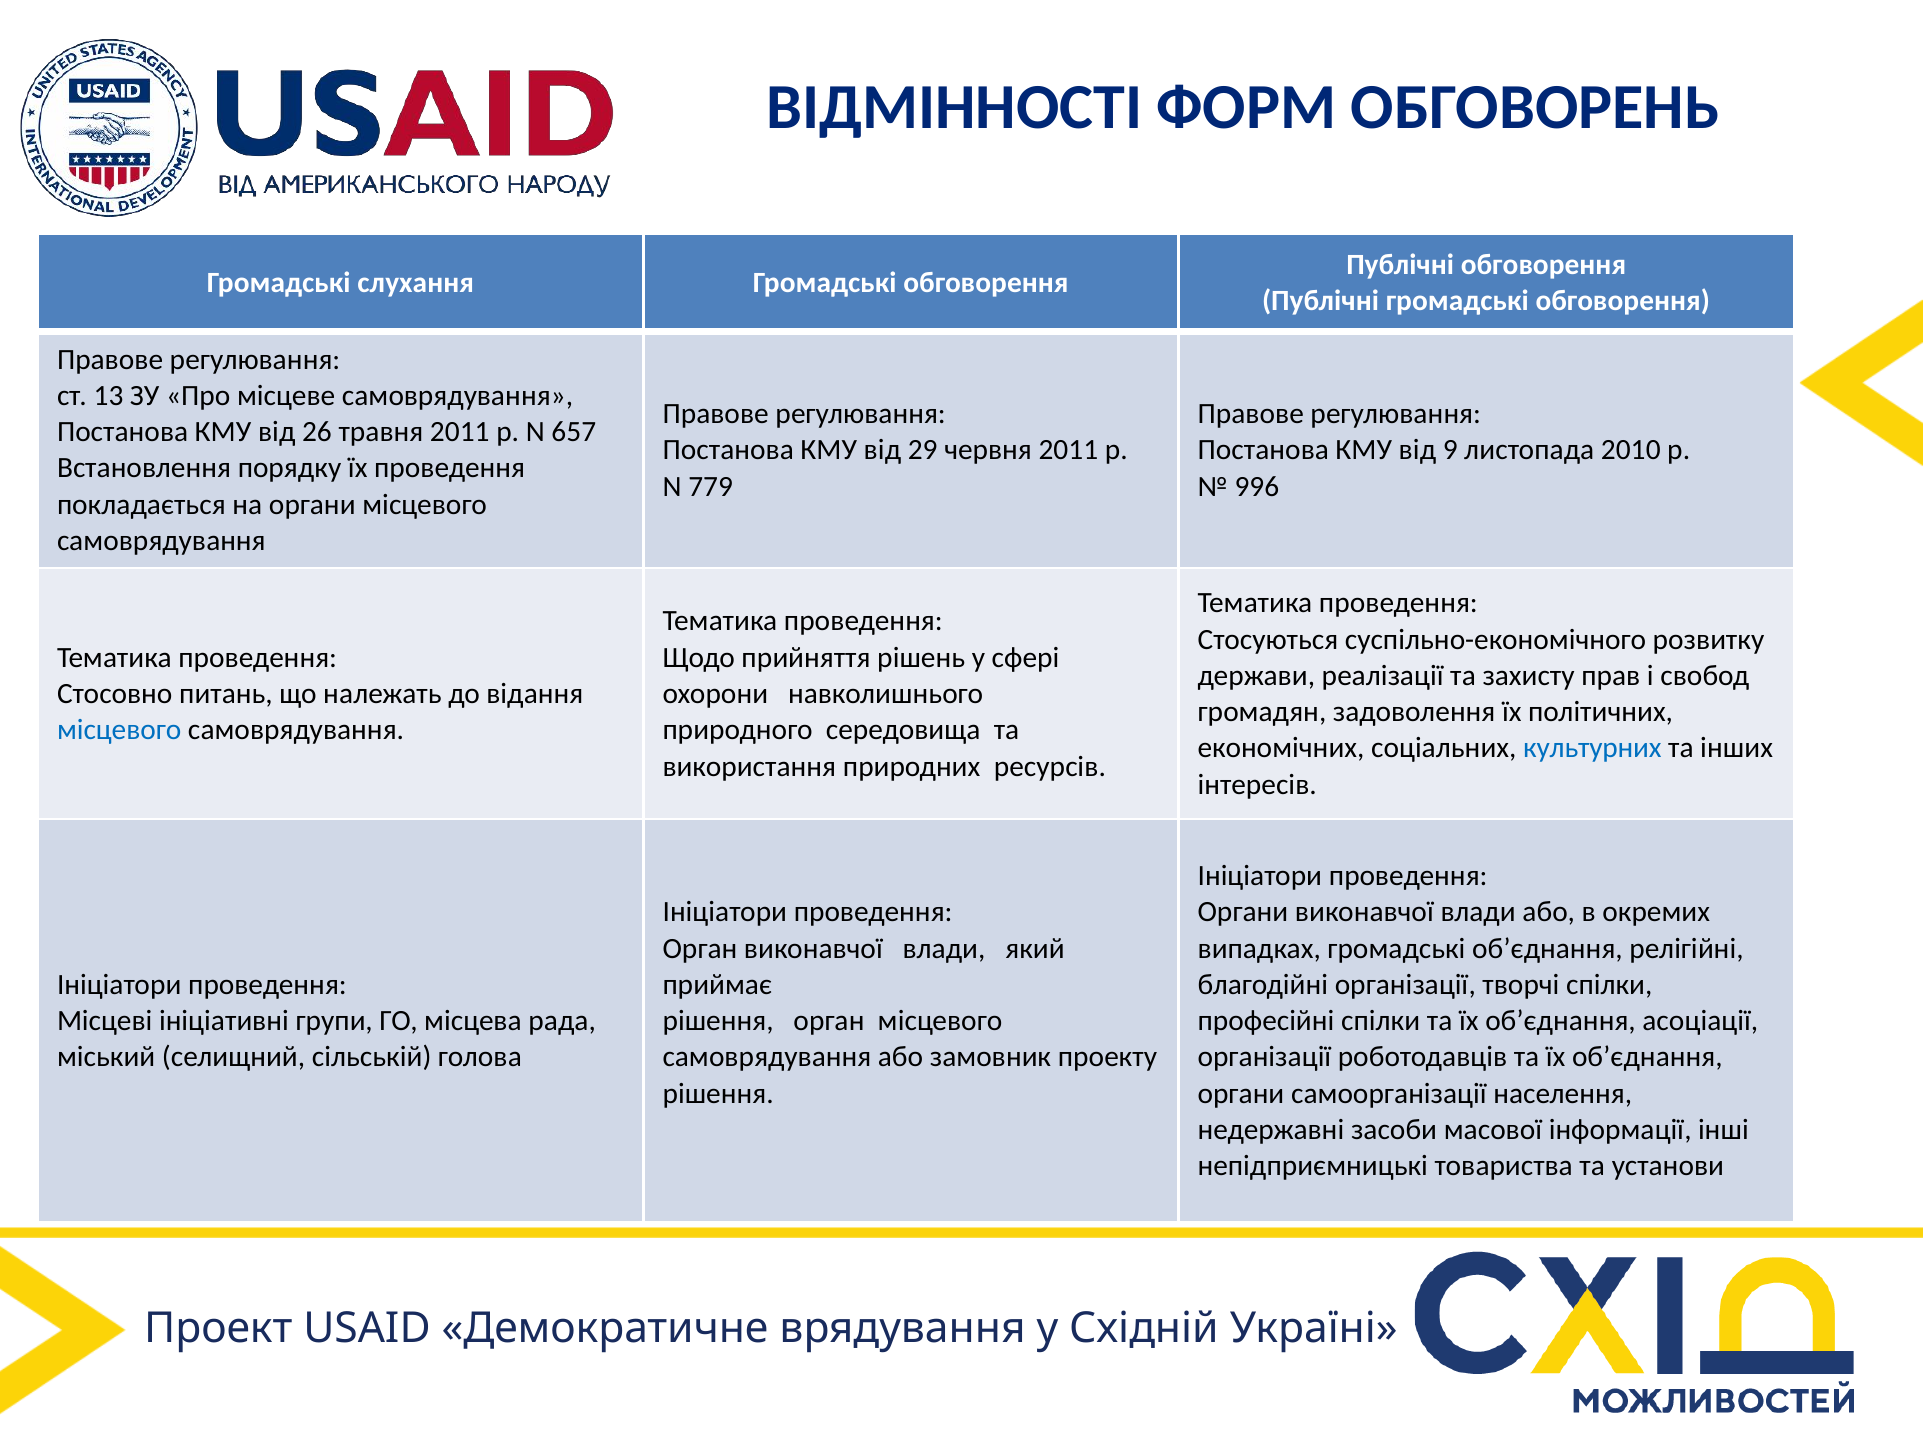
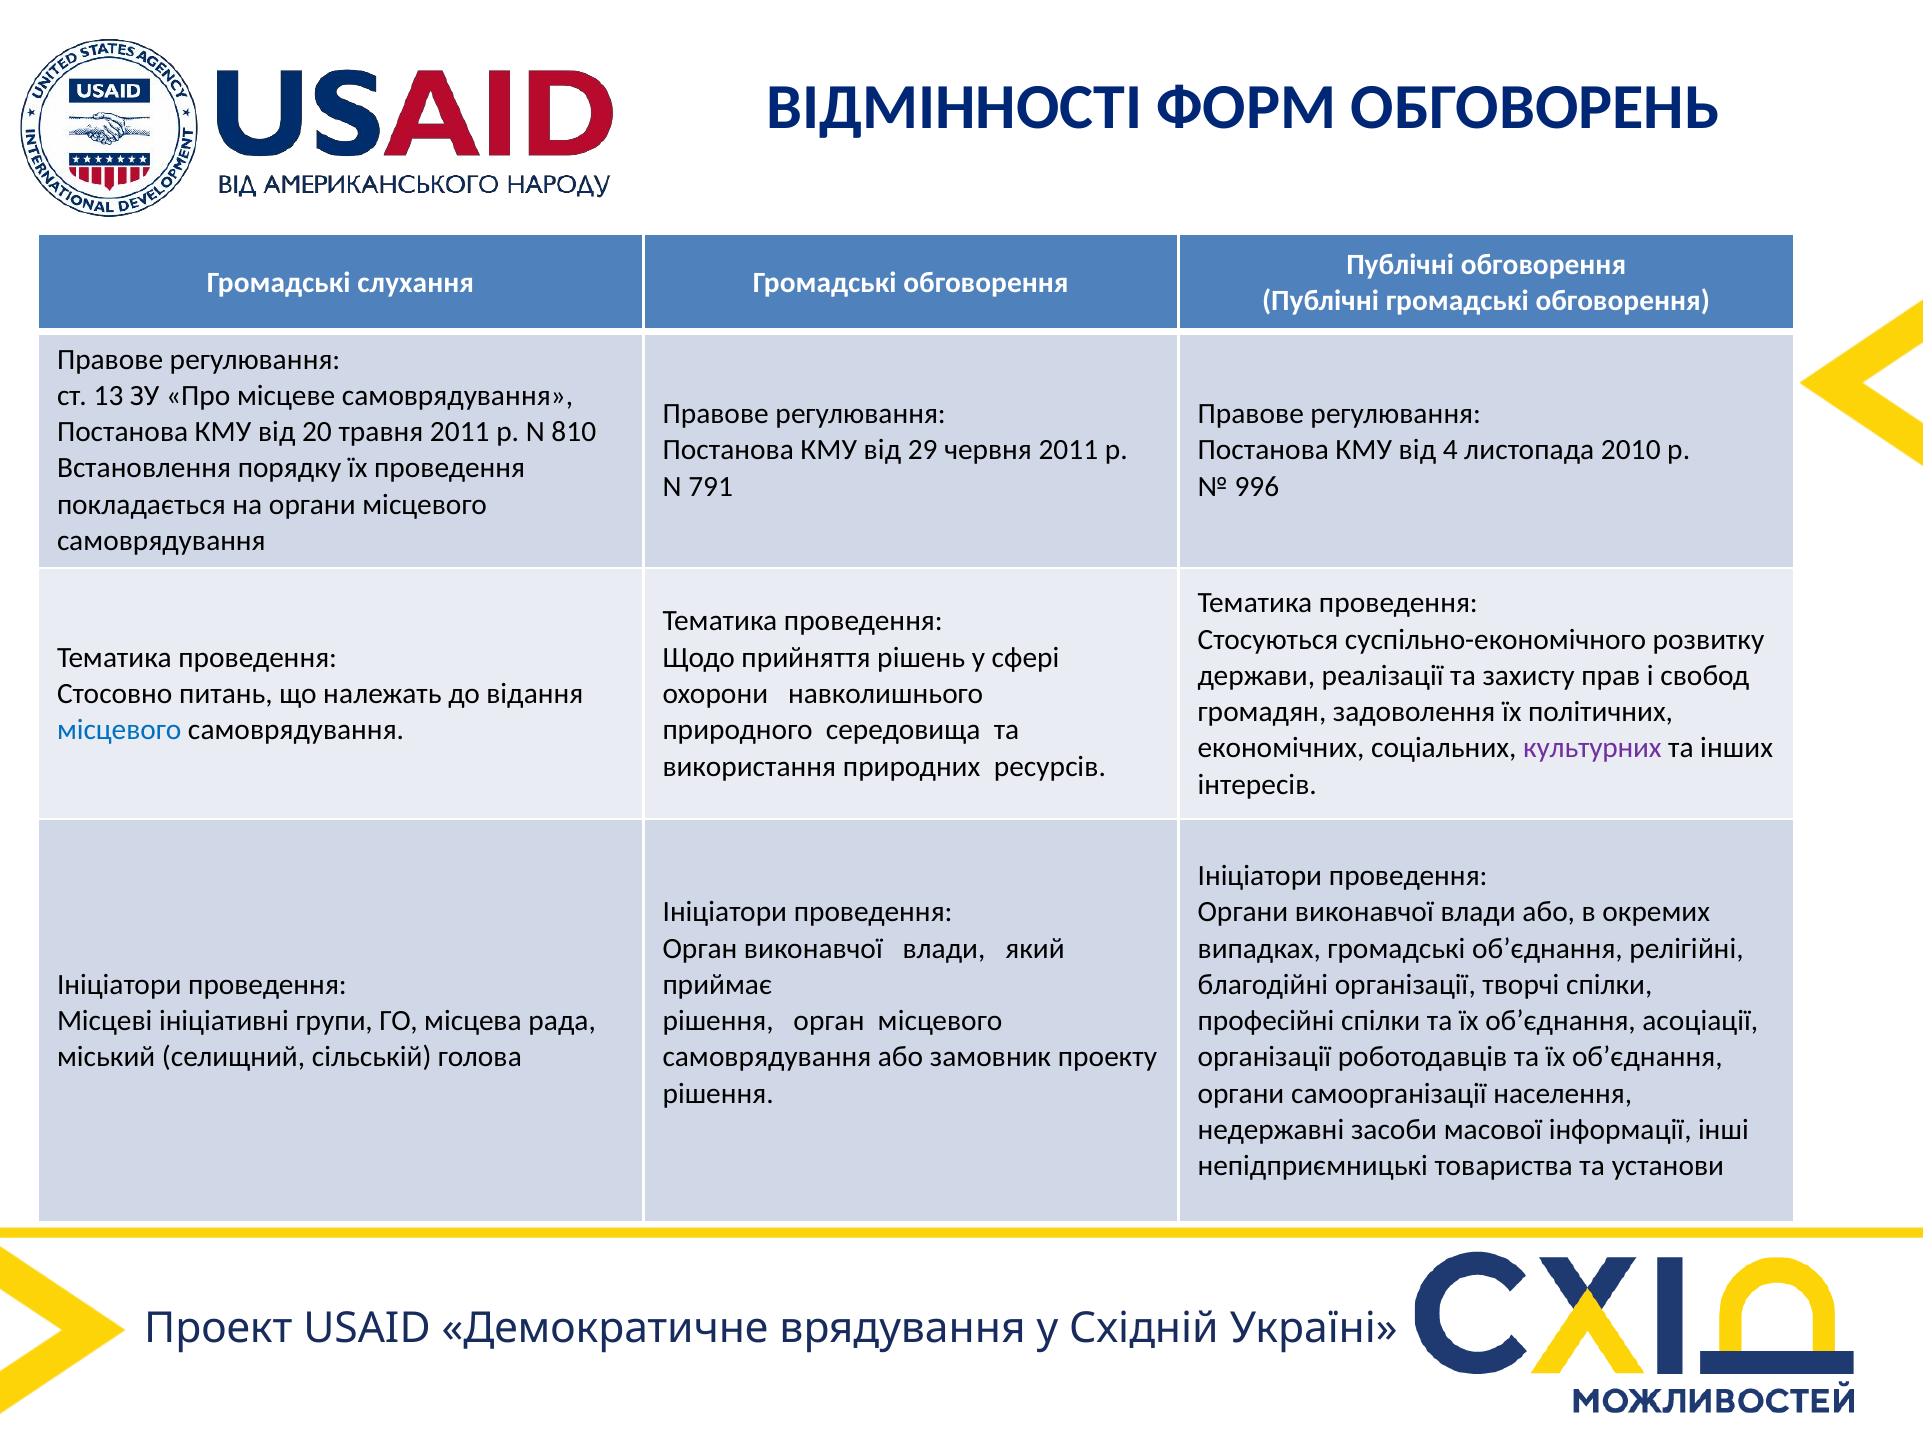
26: 26 -> 20 (317, 432)
657: 657 -> 810 (574, 432)
9: 9 -> 4 (1450, 450)
779: 779 -> 791 (711, 487)
культурних colour: blue -> purple (1592, 748)
